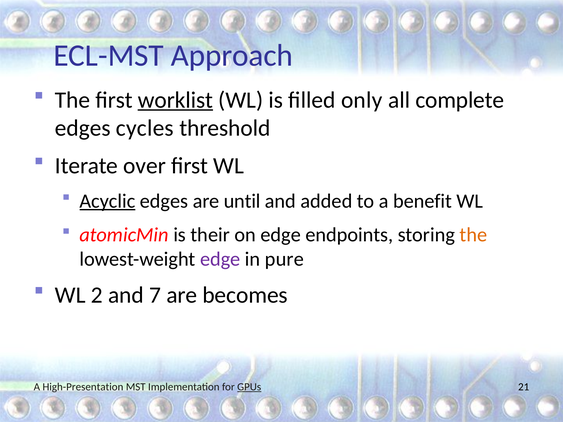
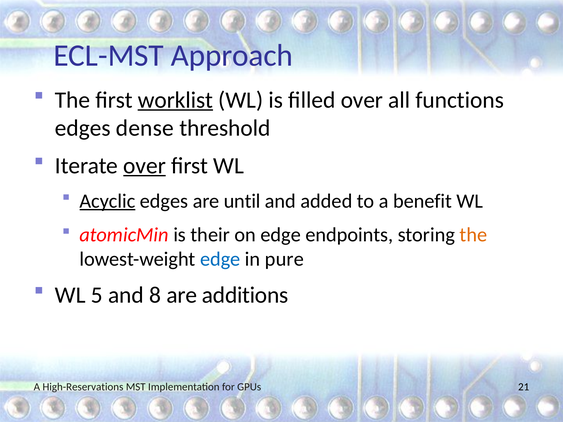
filled only: only -> over (362, 100)
complete: complete -> functions (460, 100)
cycles: cycles -> dense (145, 128)
over underline: none -> present (145, 166)
edge colour: purple -> blue (220, 259)
2: 2 -> 5 (97, 295)
7: 7 -> 8 (155, 295)
becomes: becomes -> additions (245, 295)
High-Presentation: High-Presentation -> High-Reservations (83, 387)
GPUs underline: present -> none (249, 387)
